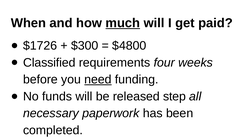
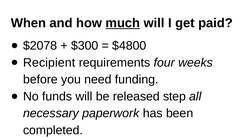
$1726: $1726 -> $2078 (40, 46)
Classified: Classified -> Recipient (49, 63)
need underline: present -> none (98, 79)
